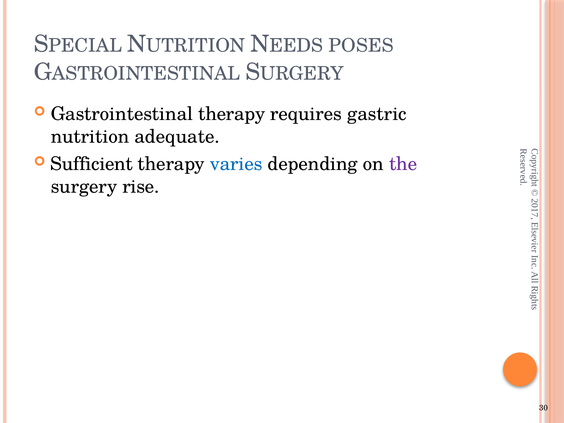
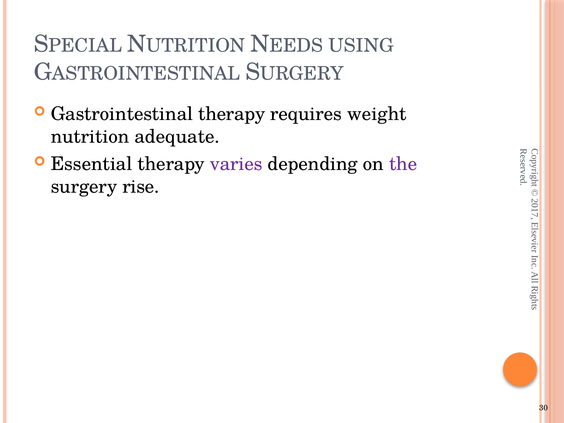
POSES: POSES -> USING (361, 46)
gastric: gastric -> weight (377, 114)
Sufficient: Sufficient -> Essential (92, 164)
varies colour: blue -> purple (236, 164)
